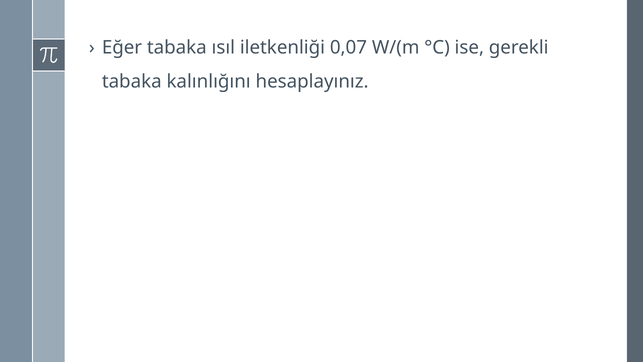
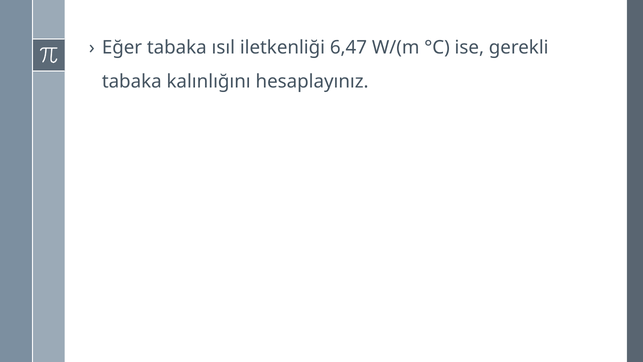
0,07: 0,07 -> 6,47 (348, 48)
